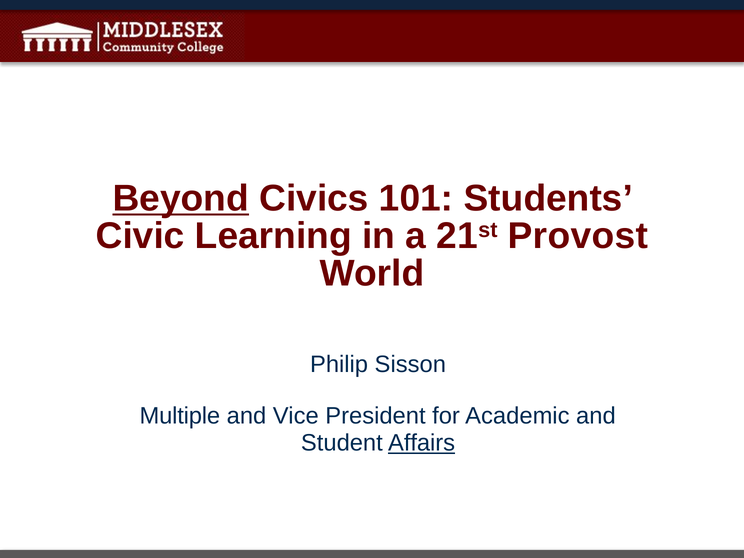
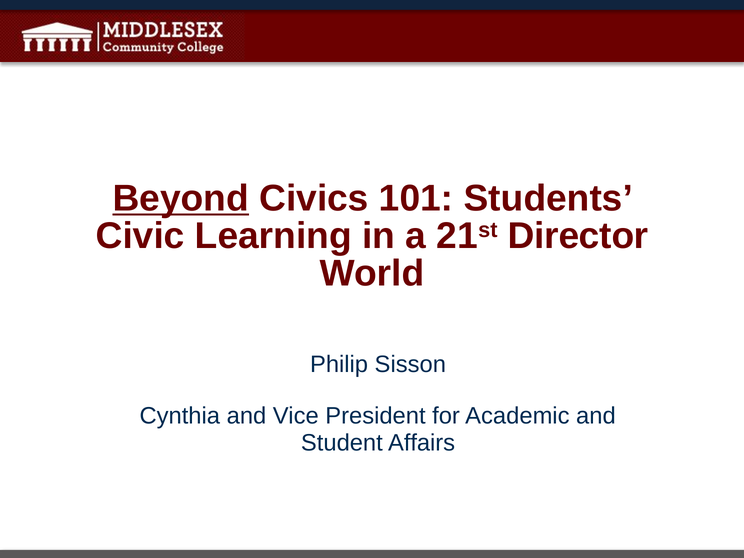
Provost: Provost -> Director (578, 236)
Multiple: Multiple -> Cynthia (180, 416)
Affairs underline: present -> none (422, 443)
